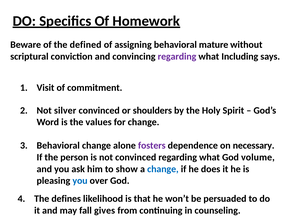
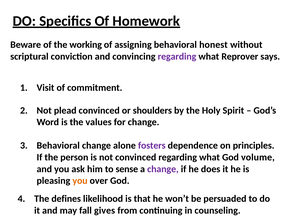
defined: defined -> working (86, 45)
mature: mature -> honest (213, 45)
Including: Including -> Reprover (240, 57)
silver: silver -> plead (65, 111)
necessary: necessary -> principles (254, 146)
show: show -> sense (127, 169)
change colour: blue -> purple (163, 169)
you colour: blue -> orange (80, 181)
